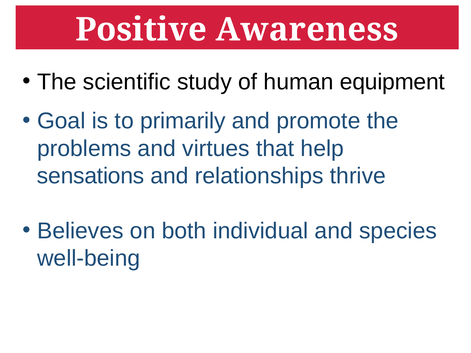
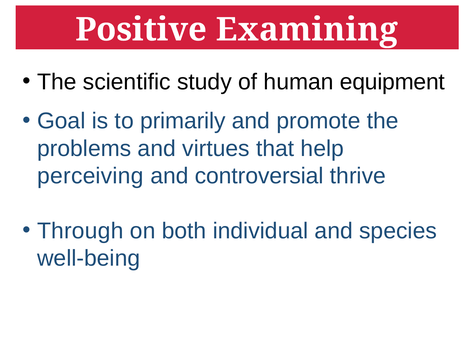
Awareness: Awareness -> Examining (307, 30)
sensations: sensations -> perceiving (90, 176)
relationships: relationships -> controversial (259, 176)
Believes: Believes -> Through (80, 231)
